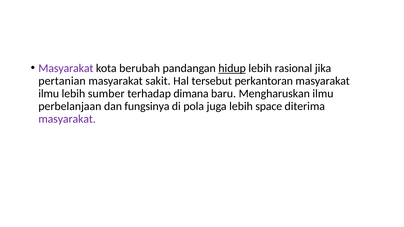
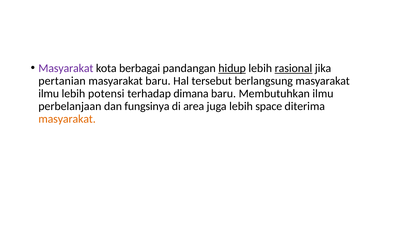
berubah: berubah -> berbagai (140, 68)
rasional underline: none -> present (293, 68)
masyarakat sakit: sakit -> baru (158, 81)
perkantoran: perkantoran -> berlangsung (264, 81)
sumber: sumber -> potensi (106, 94)
Mengharuskan: Mengharuskan -> Membutuhkan (274, 94)
pola: pola -> area (194, 106)
masyarakat colour: purple -> orange (67, 119)
